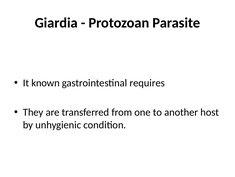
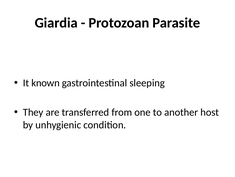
requires: requires -> sleeping (147, 83)
